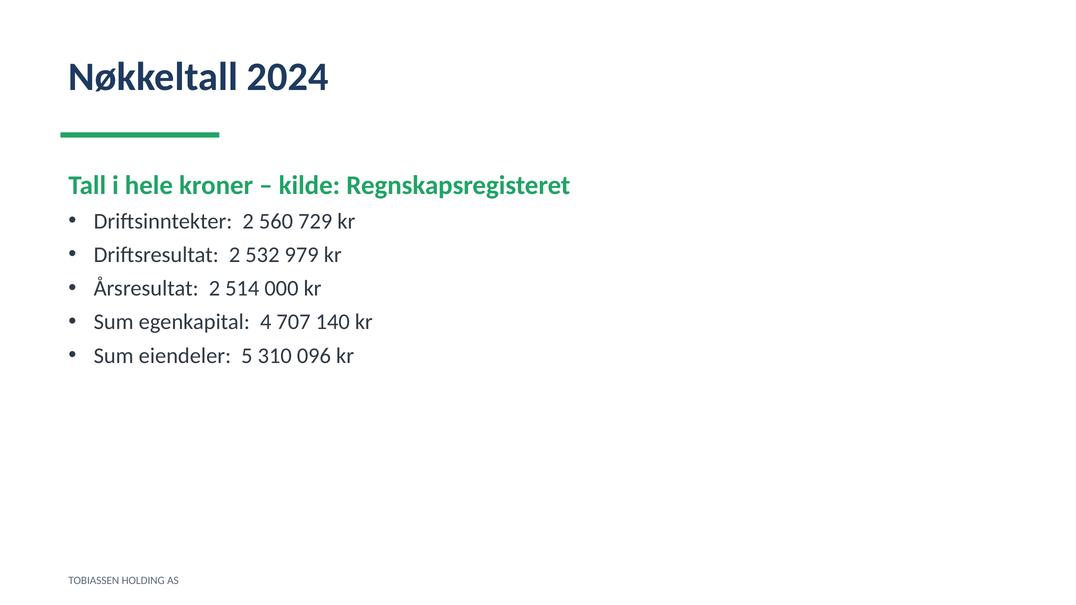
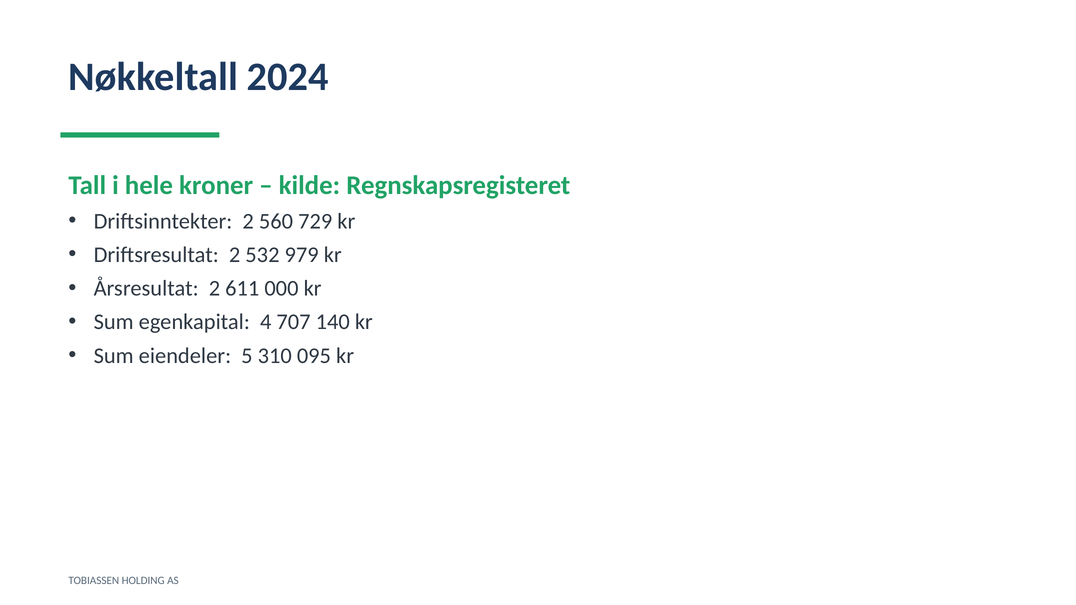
514: 514 -> 611 (242, 289)
096: 096 -> 095 (314, 356)
